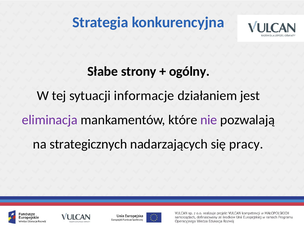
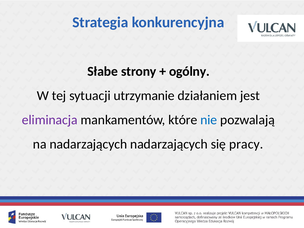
informacje: informacje -> utrzymanie (144, 96)
nie colour: purple -> blue (209, 120)
na strategicznych: strategicznych -> nadarzających (88, 144)
